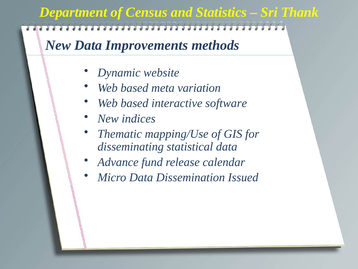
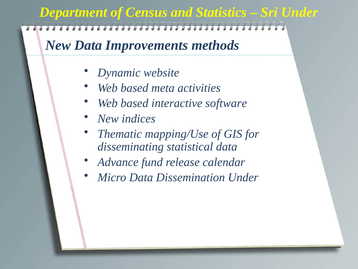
Sri Thank: Thank -> Under (300, 12)
variation: variation -> activities (199, 88)
Dissemination Issued: Issued -> Under (243, 177)
